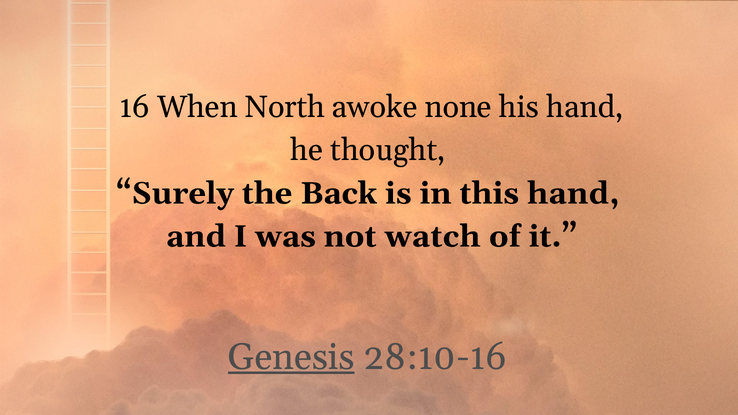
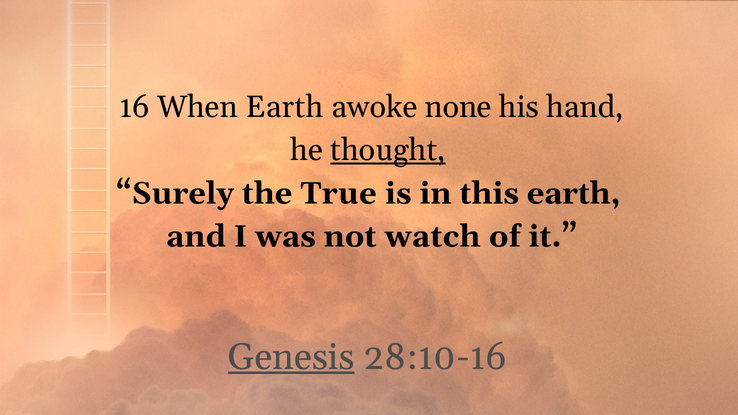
When North: North -> Earth (285, 107)
thought underline: none -> present (388, 150)
Back: Back -> True (339, 193)
this hand: hand -> earth (574, 193)
